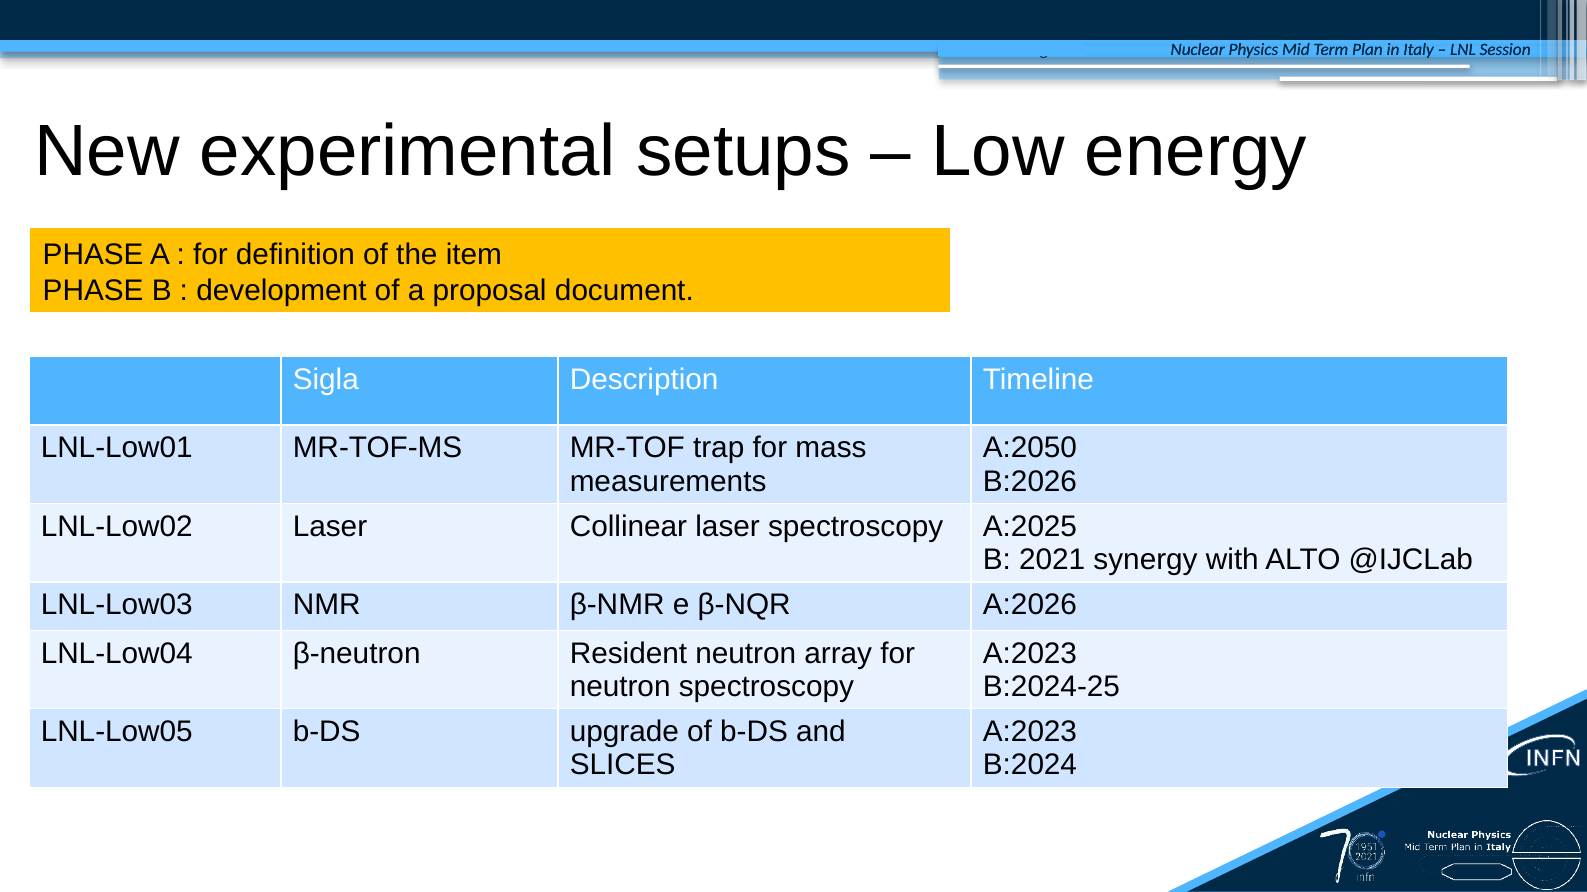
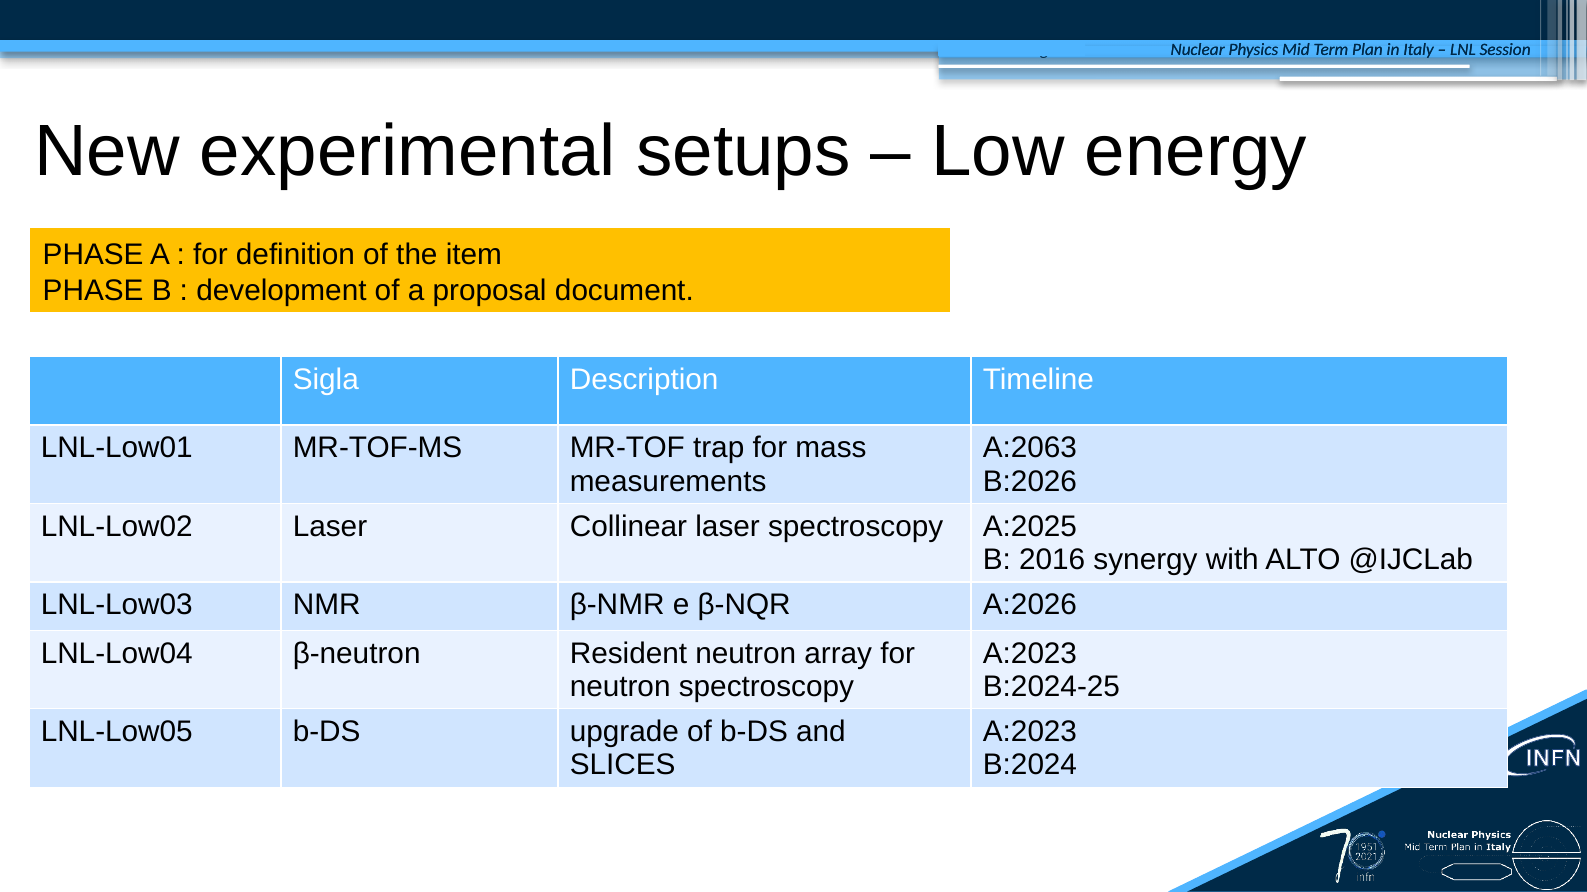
A:2050: A:2050 -> A:2063 (1030, 448)
2021: 2021 -> 2016 (1052, 560)
